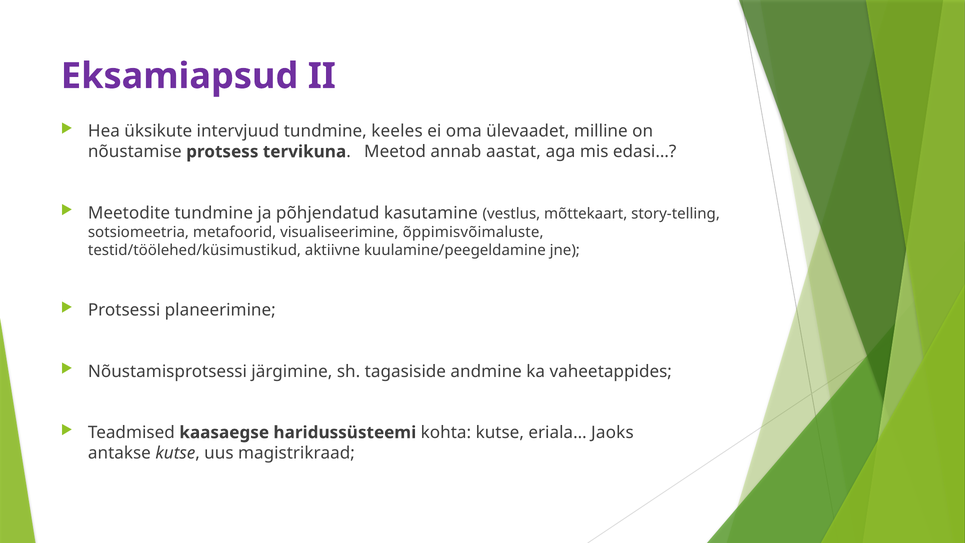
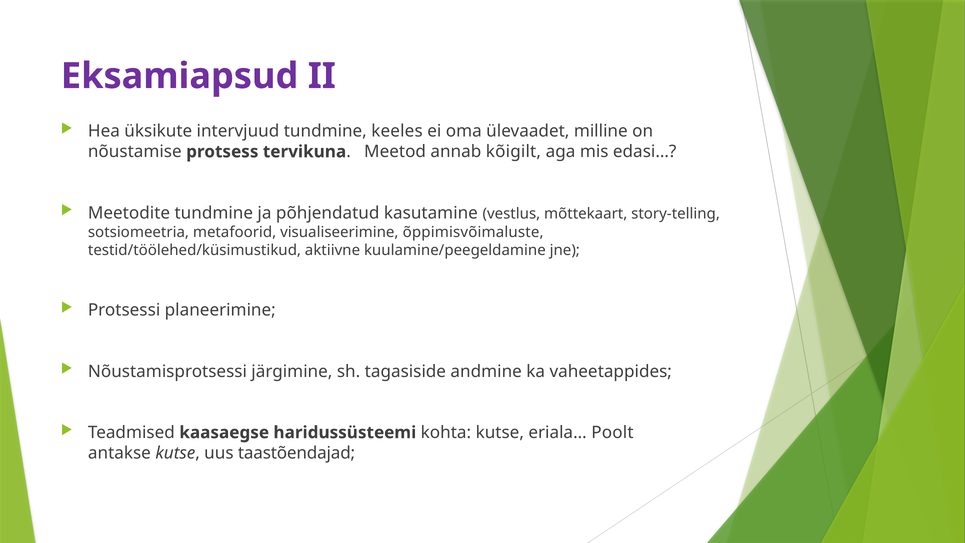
aastat: aastat -> kõigilt (513, 152)
Jaoks: Jaoks -> Poolt (612, 432)
magistrikraad: magistrikraad -> taastõendajad (297, 453)
